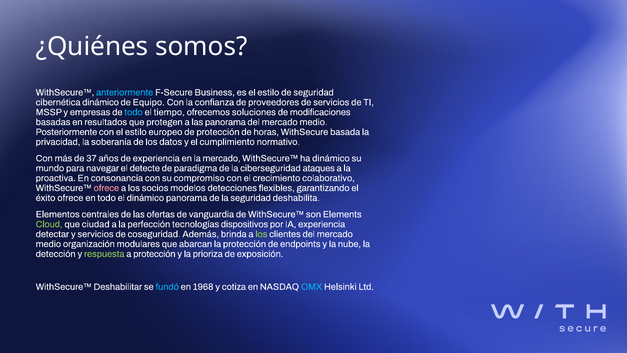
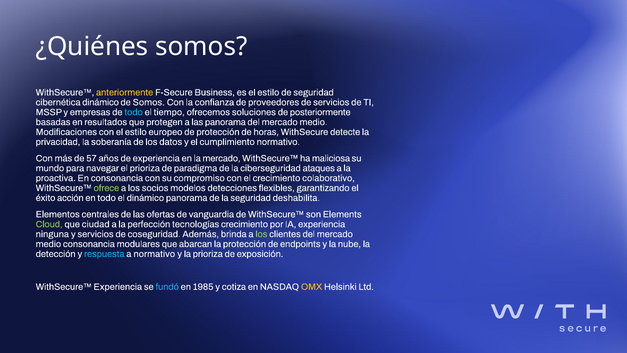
anteriormente colour: light blue -> yellow (125, 92)
de Equipo: Equipo -> Somos (149, 102)
modificaciones: modificaciones -> posteriormente (320, 112)
Posteriormente: Posteriormente -> Modificaciones (66, 132)
basada: basada -> detecte (345, 132)
37: 37 -> 57 (91, 158)
ha dinámico: dinámico -> maliciosa (331, 158)
el detecte: detecte -> prioriza (145, 168)
ofrece colour: pink -> light green (106, 188)
éxito ofrece: ofrece -> acción (70, 198)
tecnologías dispositivos: dispositivos -> crecimiento (245, 224)
detectar: detectar -> ninguna (52, 234)
medio organización: organización -> consonancia (89, 244)
respuesta colour: light green -> light blue (104, 254)
a protección: protección -> normativo (154, 254)
WithSecure™ Deshabilitar: Deshabilitar -> Experiencia (118, 287)
1968: 1968 -> 1985 (203, 287)
OMX colour: light blue -> yellow (312, 287)
